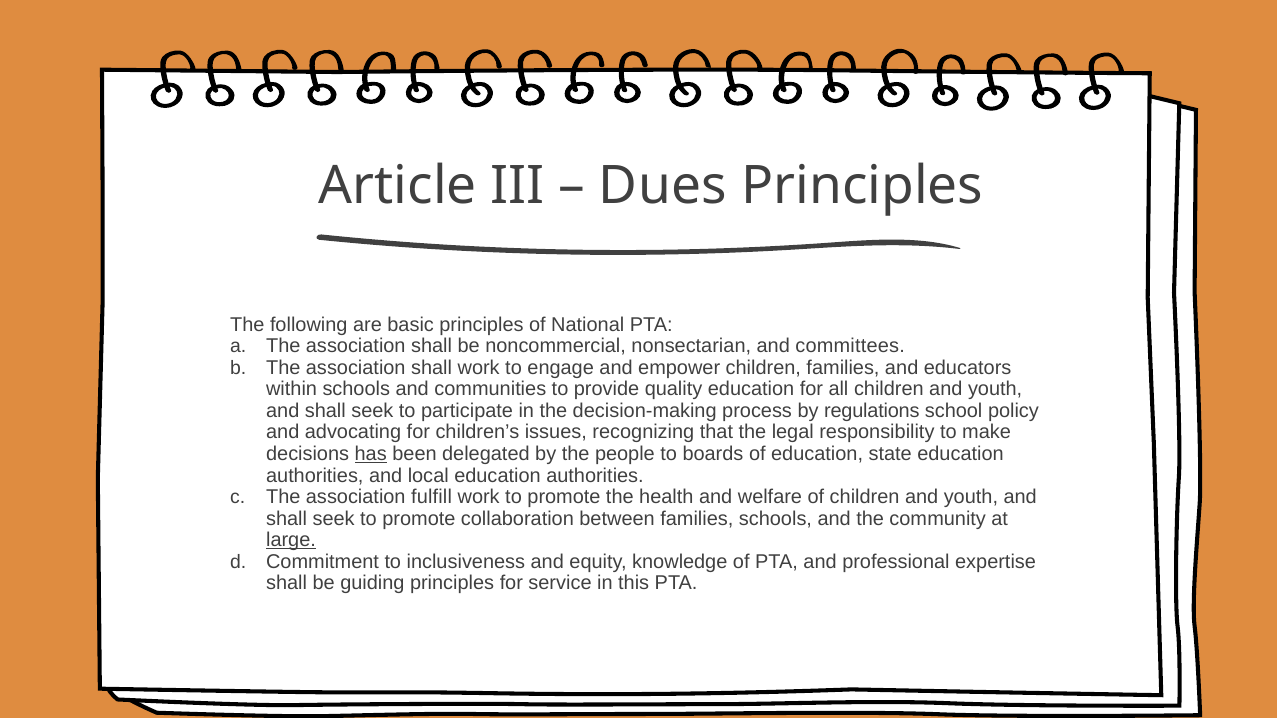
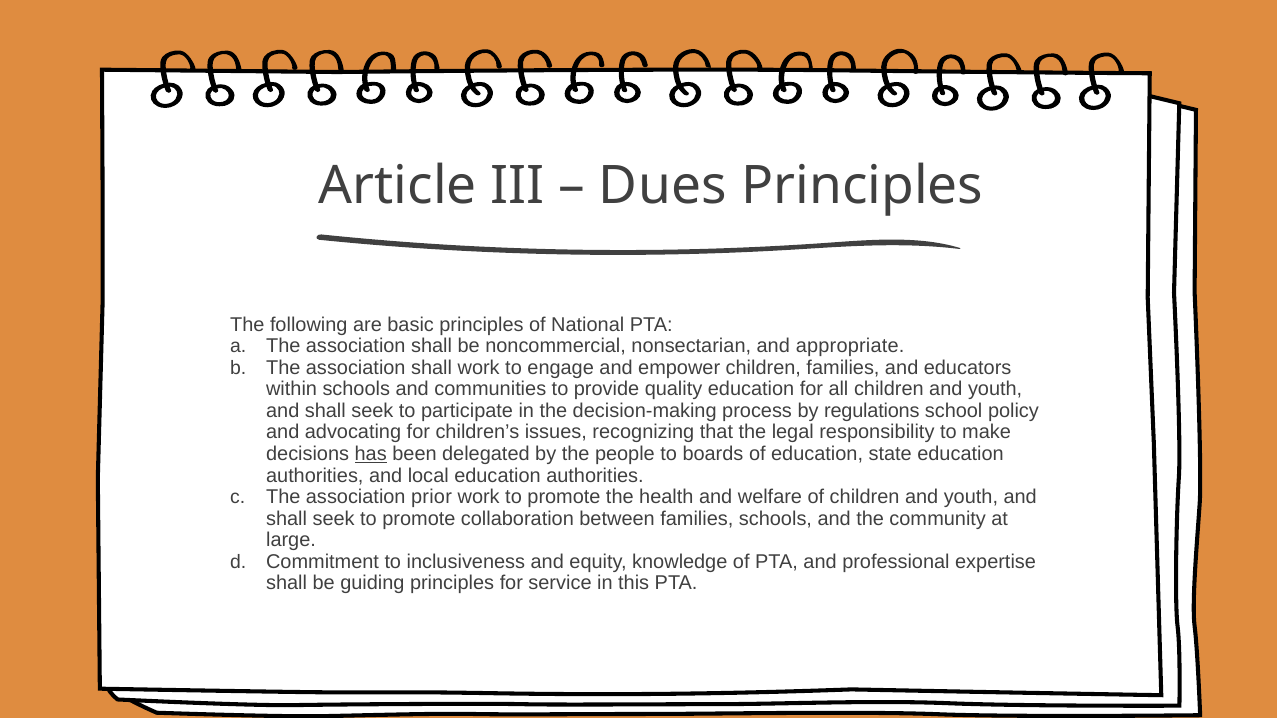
committees: committees -> appropriate (850, 346)
fulfill: fulfill -> prior (432, 497)
large underline: present -> none (291, 540)
